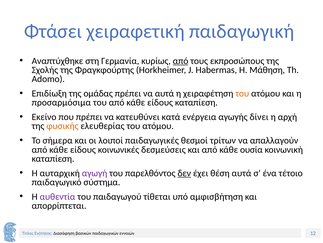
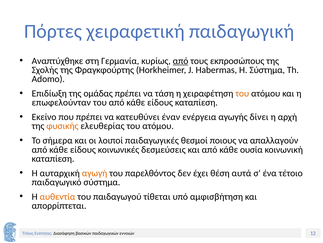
Φτάσει: Φτάσει -> Πόρτες (53, 31)
Η Μάθηση: Μάθηση -> Σύστημα (267, 70)
να αυτά: αυτά -> τάση (164, 93)
προσαρμόσιμα: προσαρμόσιμα -> επωφελούνταν (61, 102)
κατά: κατά -> έναν (171, 117)
τρίτων: τρίτων -> ποιους (223, 140)
αγωγή colour: purple -> orange (95, 173)
δεν underline: present -> none (184, 173)
αυθεντία colour: purple -> orange (57, 196)
